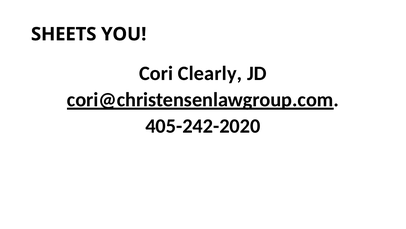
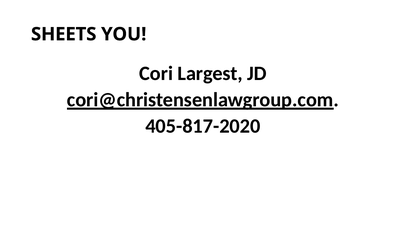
Clearly: Clearly -> Largest (210, 73)
405-242-2020: 405-242-2020 -> 405-817-2020 (203, 126)
